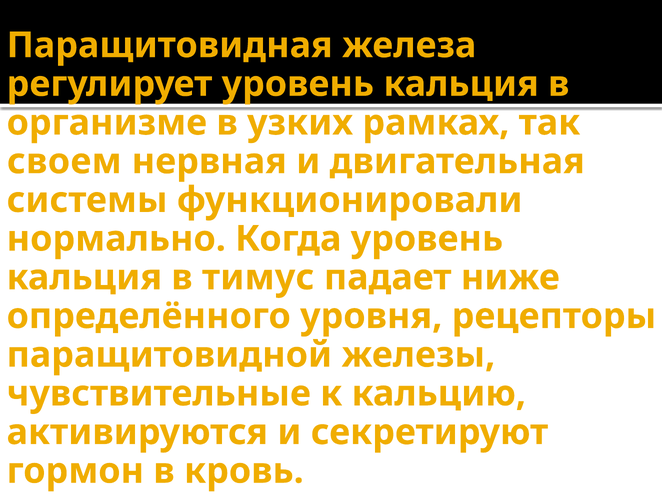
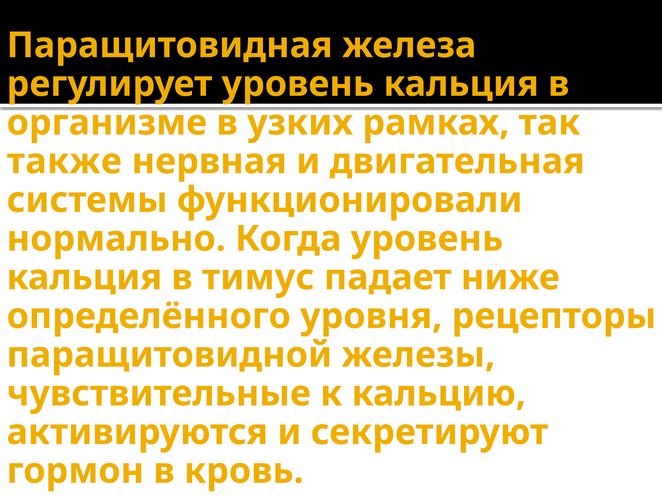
своем: своем -> также (64, 162)
